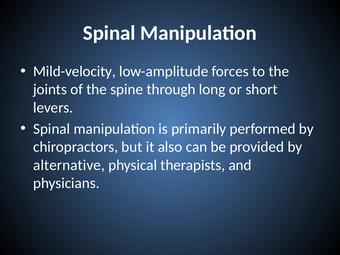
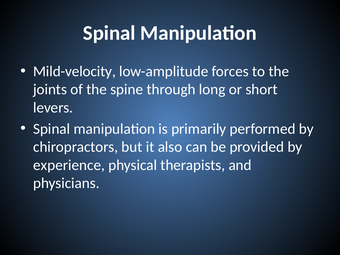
alternative: alternative -> experience (69, 165)
